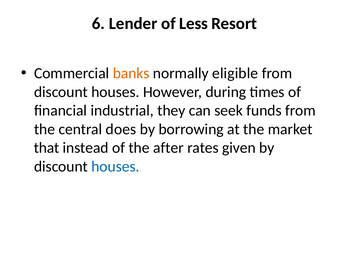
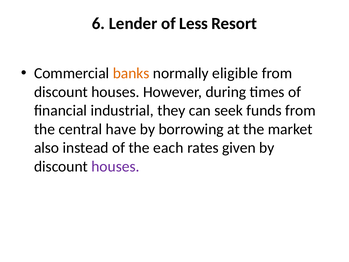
does: does -> have (121, 129)
that: that -> also (47, 148)
after: after -> each (168, 148)
houses colour: blue -> purple (115, 166)
